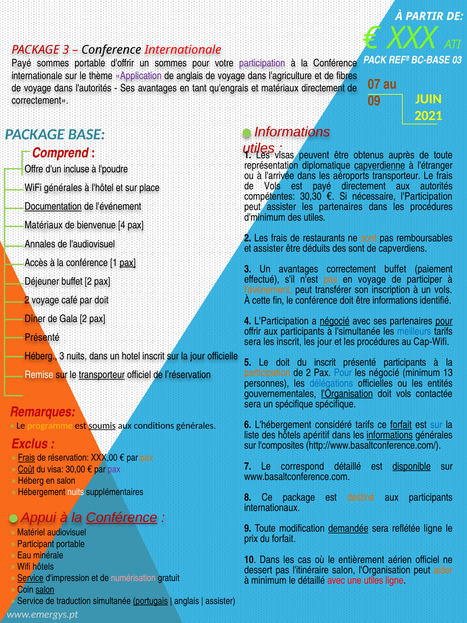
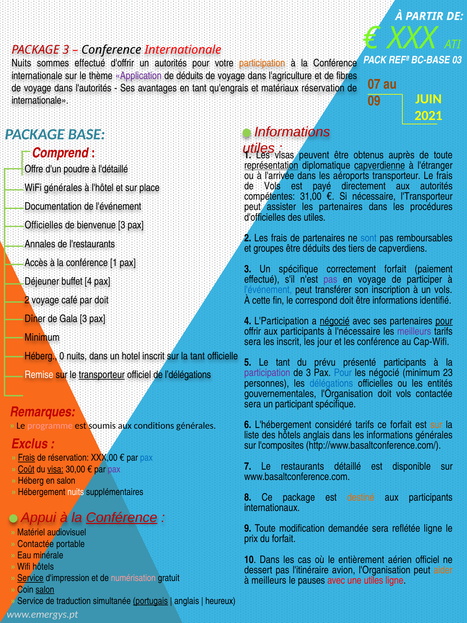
Payé: Payé -> Nuits (21, 63)
sommes portable: portable -> effectué (90, 63)
un sommes: sommes -> autorités (171, 63)
participation colour: purple -> orange (262, 63)
de anglais: anglais -> déduits (190, 76)
matériaux directement: directement -> réservation (323, 88)
correctement: correctement -> internationale (40, 100)
représentation underline: none -> present (271, 165)
incluse: incluse -> poudre (76, 169)
l'poudre: l'poudre -> l'détaillé (113, 169)
30,30: 30,30 -> 31,00 (311, 196)
nécessaire l'Participation: l'Participation -> l'Transporteur (427, 196)
Documentation underline: present -> none (53, 206)
d'minimum: d'minimum -> d'officielles (265, 217)
Matériaux: Matériaux -> Officielles (44, 225)
bienvenue 4: 4 -> 3 (122, 225)
de restaurants: restaurants -> partenaires (324, 238)
sont colour: orange -> blue (369, 238)
l'audiovisuel: l'audiovisuel -> l'restaurants (92, 244)
et assister: assister -> groupes (269, 248)
des sont: sont -> tiers (356, 248)
pax underline: present -> none (128, 262)
Un avantages: avantages -> spécifique (298, 269)
correctement buffet: buffet -> forfait (395, 269)
pas colour: orange -> purple (330, 279)
buffet 2: 2 -> 4 (88, 281)
l'événement colour: orange -> blue (268, 290)
le conférence: conférence -> correspond (316, 300)
Gala 2: 2 -> 3 (83, 319)
l'simultanée: l'simultanée -> l'nécessaire (358, 331)
meilleurs colour: blue -> purple (414, 331)
Présenté: Présenté -> Minimum (42, 337)
et les procédures: procédures -> conférence (378, 342)
Héberg 3: 3 -> 0 (62, 356)
la jour: jour -> tant (198, 356)
Le doit: doit -> tant (283, 362)
du inscrit: inscrit -> prévu (325, 362)
participation colour: orange -> purple (267, 373)
de 2: 2 -> 3 (308, 373)
13: 13 -> 23 (448, 373)
l’réservation: l’réservation -> l’délégations (188, 375)
l'Organisation underline: present -> none (347, 393)
un spécifique: spécifique -> participant (294, 404)
forfait underline: present -> none (401, 425)
sur colour: blue -> orange (436, 425)
programme colour: yellow -> pink (50, 425)
soumis underline: present -> none (102, 425)
hôtels apéritif: apéritif -> anglais (316, 435)
informations underline: present -> none (390, 435)
pax colour: orange -> blue (146, 458)
correspond: correspond -> restaurants (302, 466)
disponible underline: present -> none (412, 466)
visa underline: none -> present (55, 469)
demandée underline: present -> none (348, 528)
Participant: Participant -> Contactée (36, 544)
l'itinéraire salon: salon -> avion (344, 570)
à minimum: minimum -> meilleurs (269, 580)
le détaillé: détaillé -> pauses (311, 580)
assister: assister -> heureux (220, 601)
